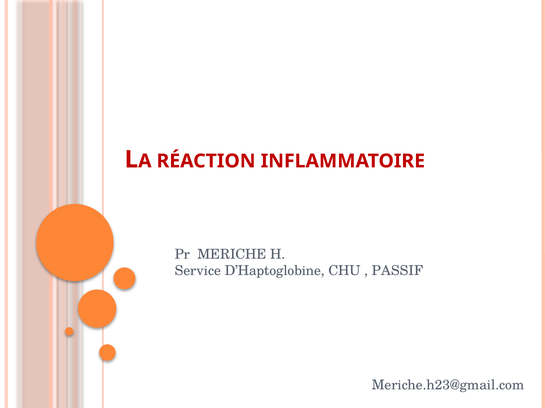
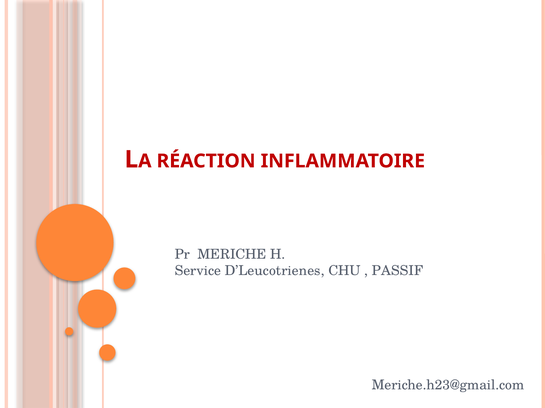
D’Haptoglobine: D’Haptoglobine -> D’Leucotrienes (275, 271)
